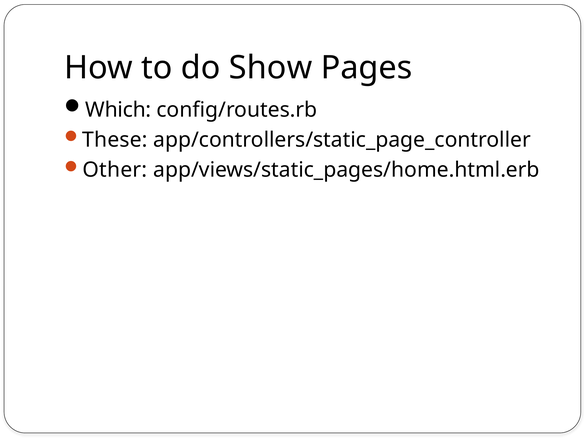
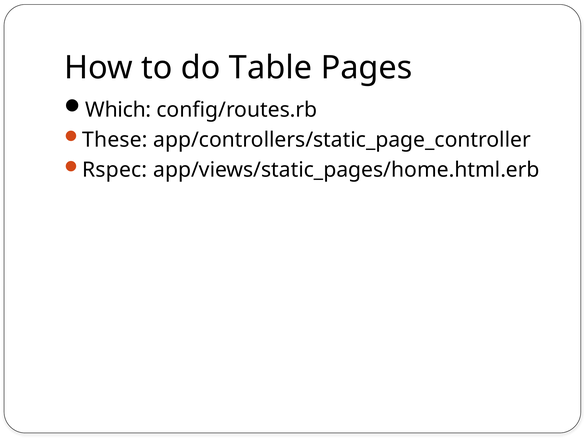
Show: Show -> Table (271, 68)
Other: Other -> Rspec (115, 170)
